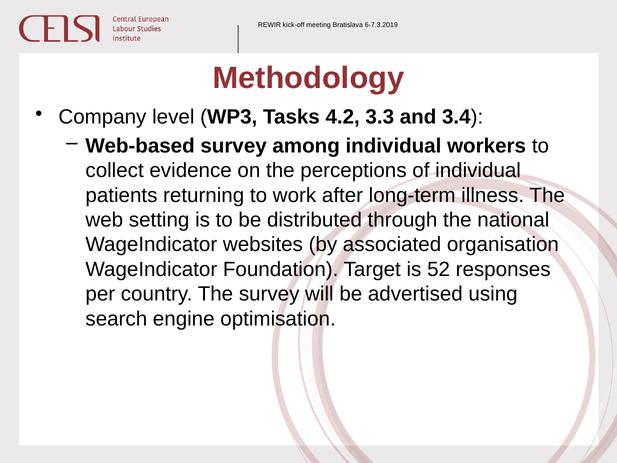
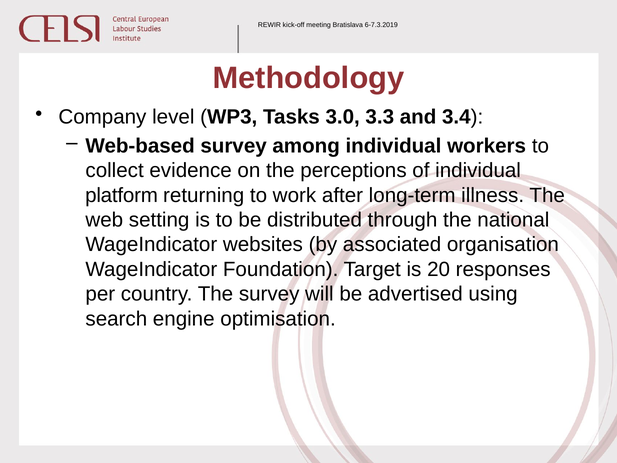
4.2: 4.2 -> 3.0 (343, 117)
patients: patients -> platform (122, 195)
52: 52 -> 20 (439, 269)
